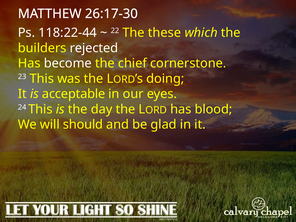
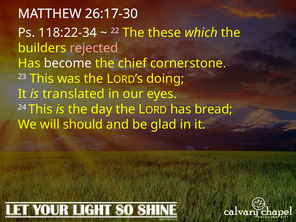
118:22-44: 118:22-44 -> 118:22-34 (68, 33)
rejected colour: white -> pink (94, 48)
acceptable: acceptable -> translated (74, 94)
blood: blood -> bread (214, 109)
